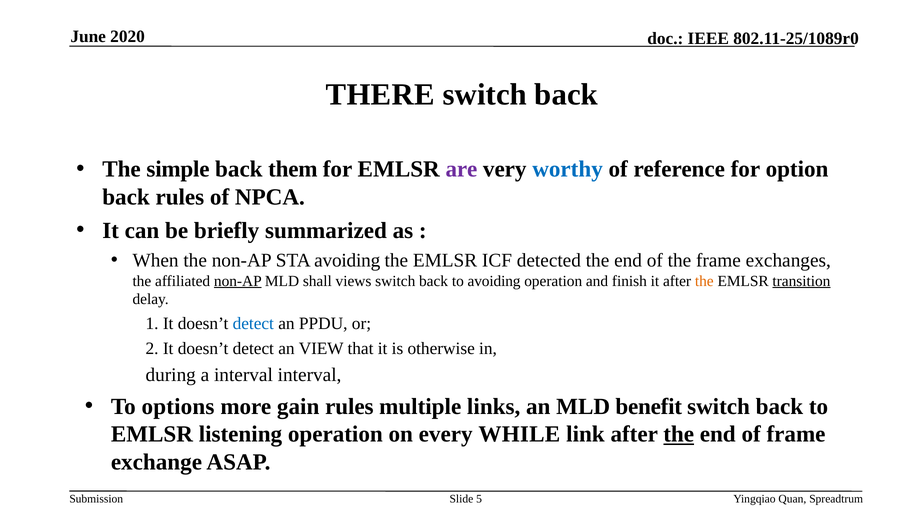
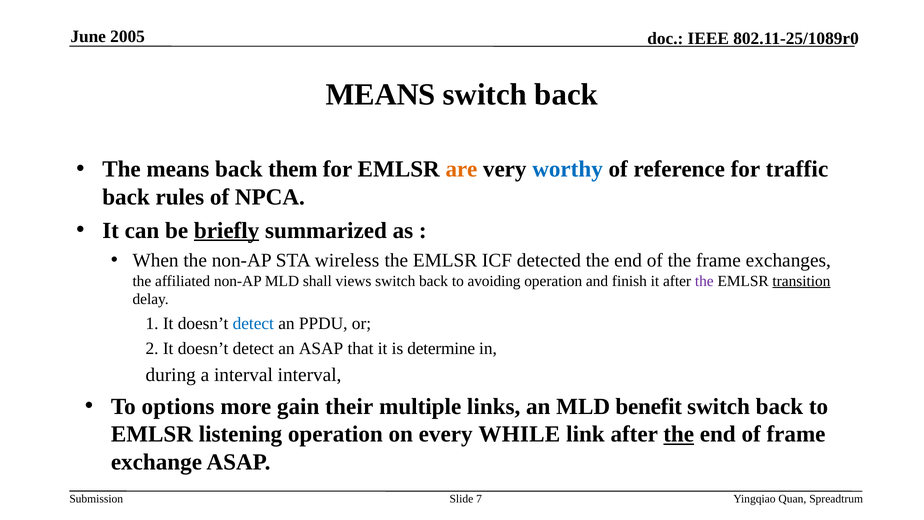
2020: 2020 -> 2005 (128, 37)
THERE: THERE -> MEANS (381, 94)
The simple: simple -> means (178, 169)
are colour: purple -> orange (461, 169)
option: option -> traffic (797, 169)
briefly underline: none -> present (227, 230)
STA avoiding: avoiding -> wireless (347, 260)
non-AP underline: present -> none (238, 281)
the colour: orange -> purple (704, 281)
an VIEW: VIEW -> ASAP (321, 349)
otherwise: otherwise -> determine (441, 349)
gain rules: rules -> their (349, 406)
5: 5 -> 7 (479, 498)
